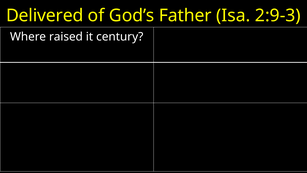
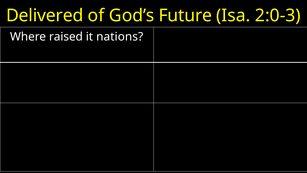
Father: Father -> Future (185, 15)
2:9-3: 2:9-3 -> 2:0-3 (278, 15)
century: century -> nations (120, 37)
